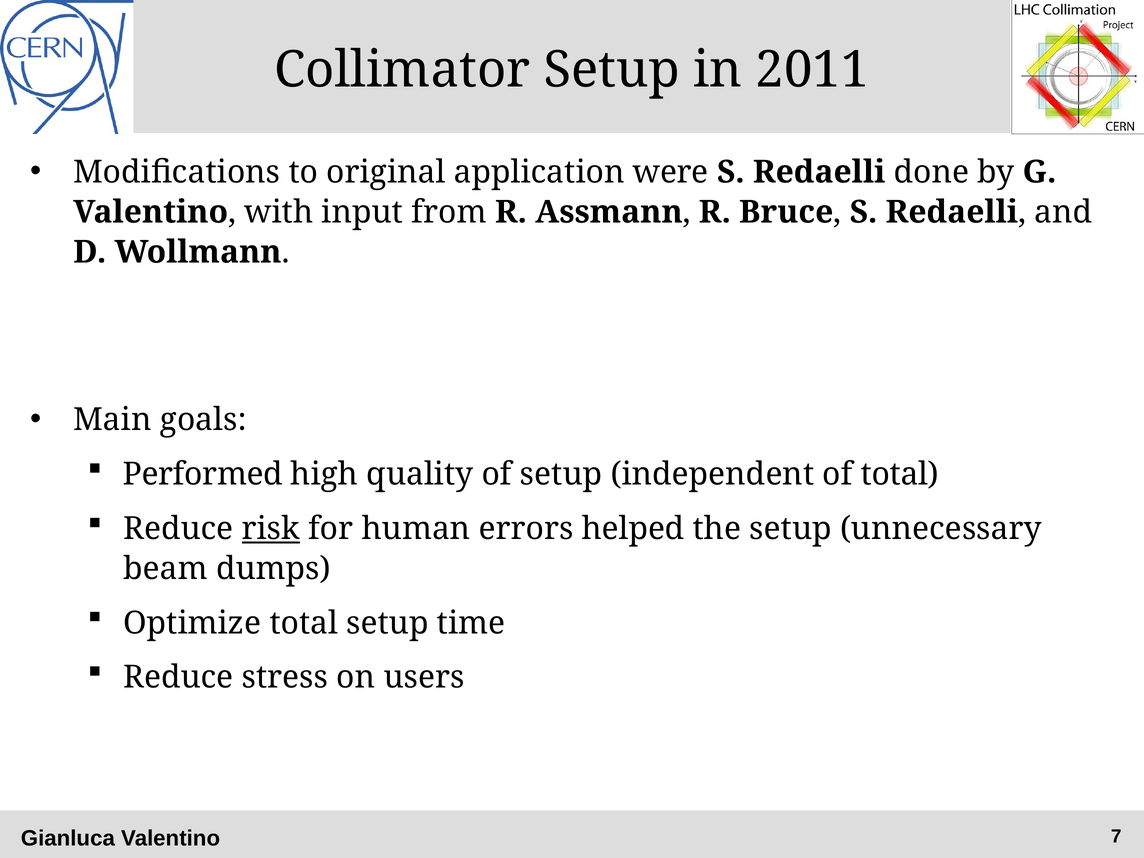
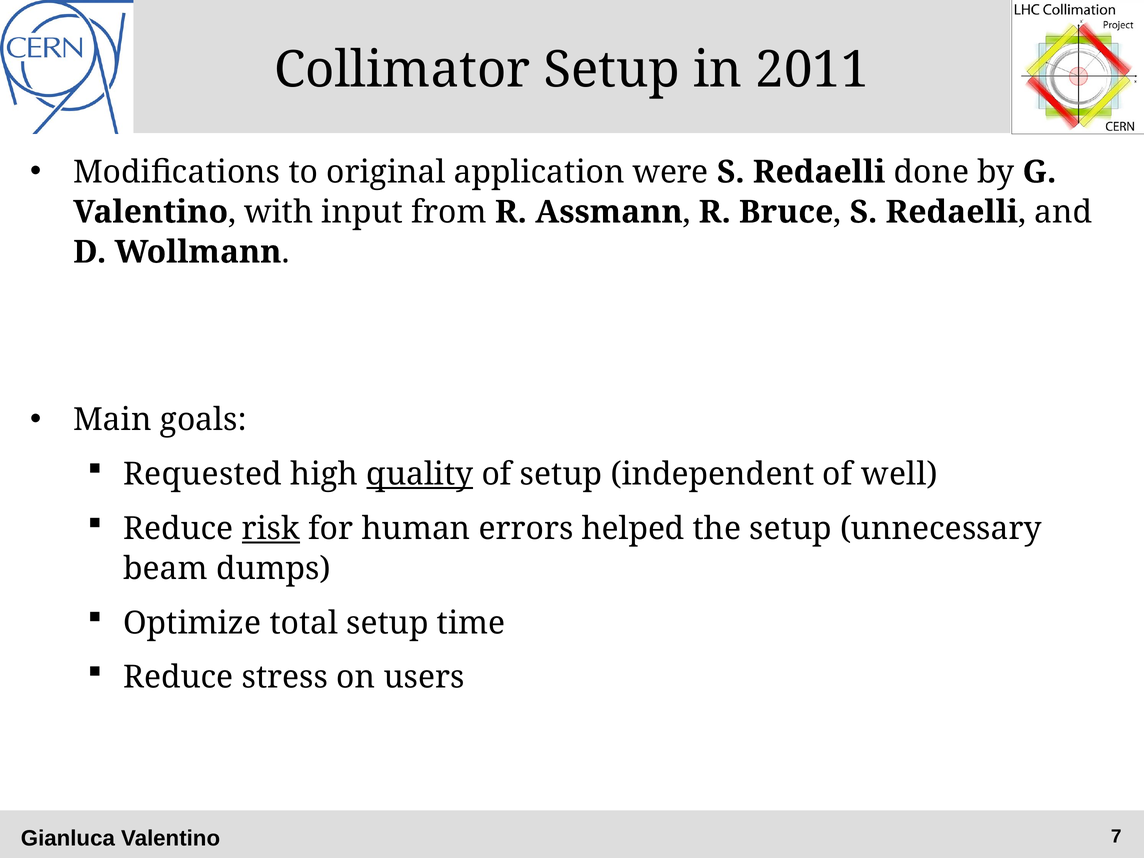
Performed: Performed -> Requested (203, 474)
quality underline: none -> present (420, 474)
of total: total -> well (899, 474)
